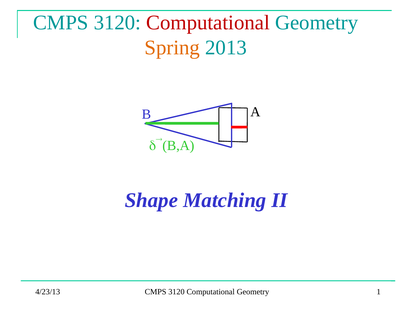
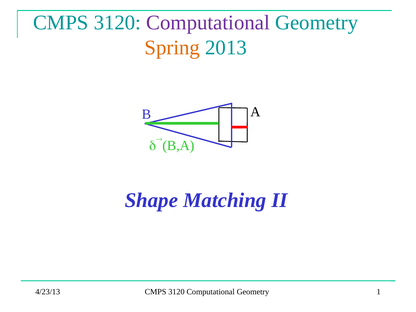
Computational colour: red -> purple (208, 23)
